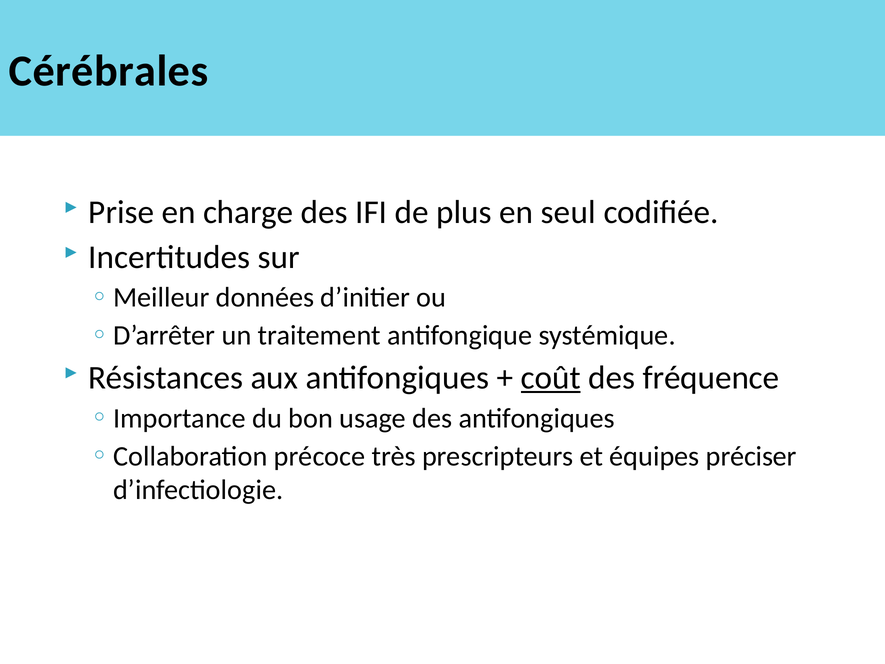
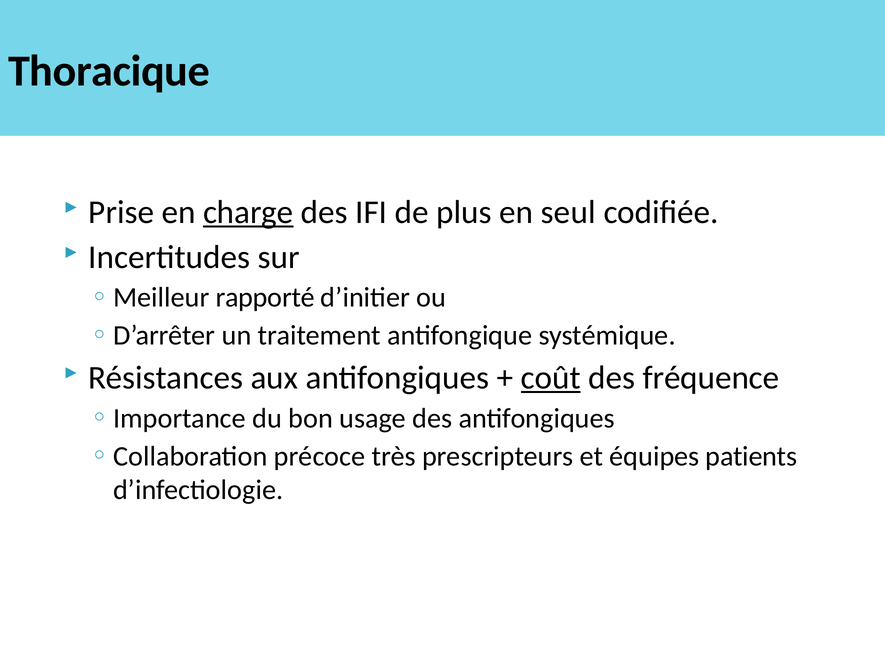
Cérébrales: Cérébrales -> Thoracique (109, 71)
charge underline: none -> present (248, 212)
données: données -> rapporté (265, 298)
préciser: préciser -> patients (751, 456)
